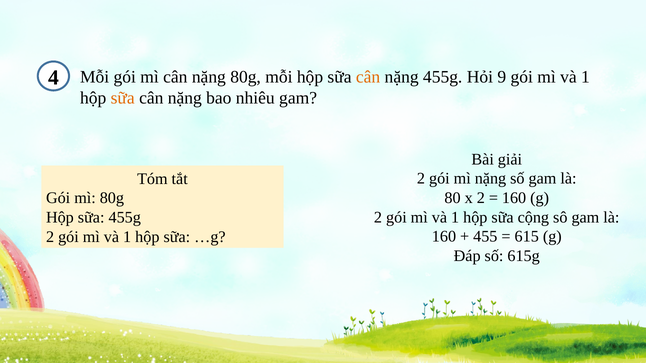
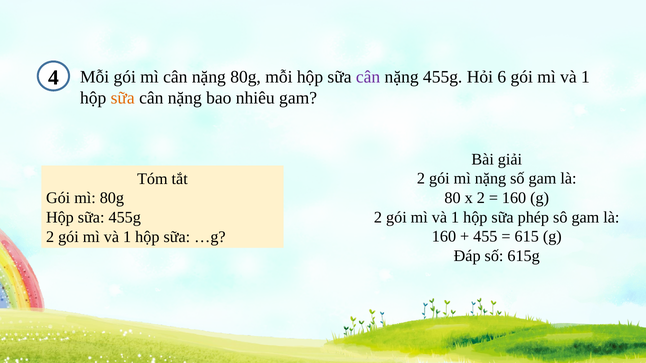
cân colour: orange -> purple (368, 77)
9: 9 -> 6 (502, 77)
cộng: cộng -> phép (533, 218)
